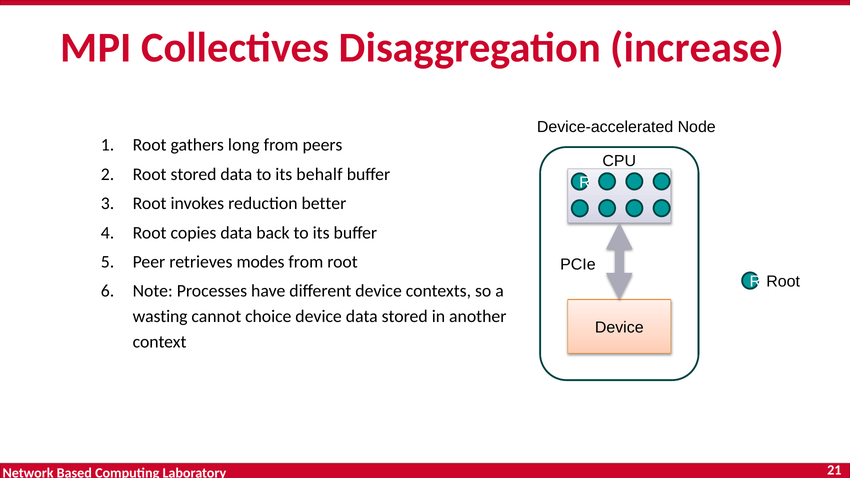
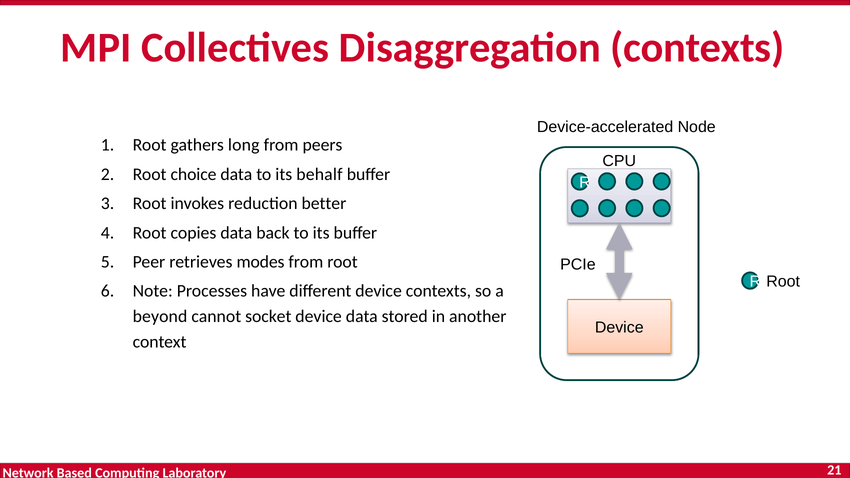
increase: increase -> contexts (697, 48)
Root stored: stored -> choice (194, 174)
wasting: wasting -> beyond (160, 317)
choice: choice -> socket (268, 317)
